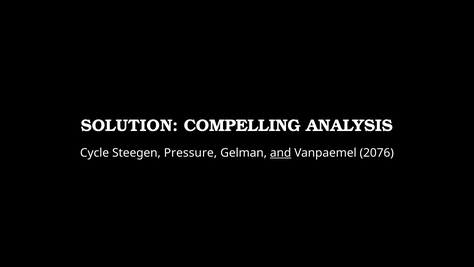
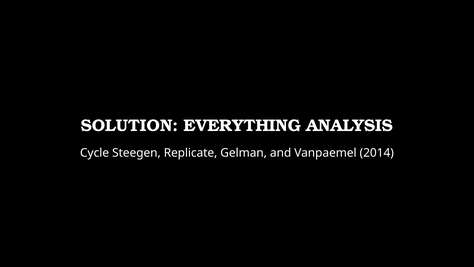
COMPELLING: COMPELLING -> EVERYTHING (242, 126)
Pressure: Pressure -> Replicate (191, 153)
and underline: present -> none (281, 153)
2076: 2076 -> 2014 (377, 153)
